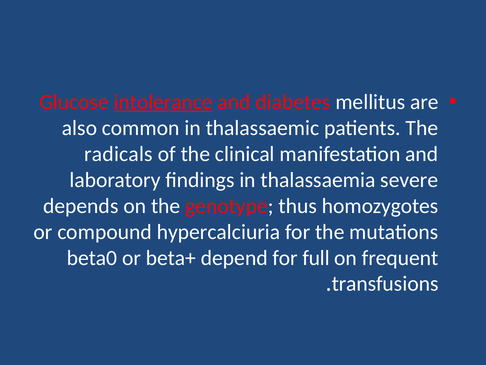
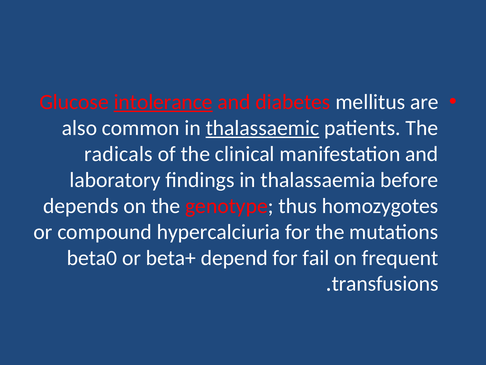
thalassaemic underline: none -> present (262, 128)
severe: severe -> before (409, 180)
full: full -> fail (316, 258)
